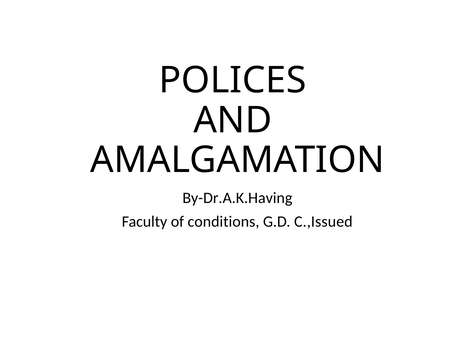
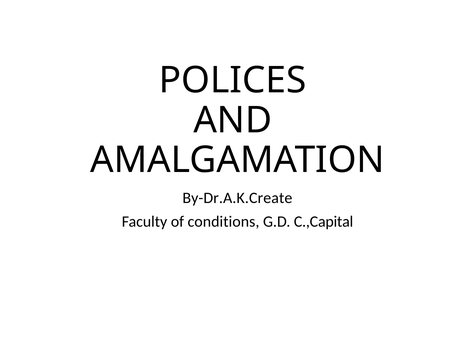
By-Dr.A.K.Having: By-Dr.A.K.Having -> By-Dr.A.K.Create (237, 198)
C.,Issued: C.,Issued -> C.,Capital (324, 222)
